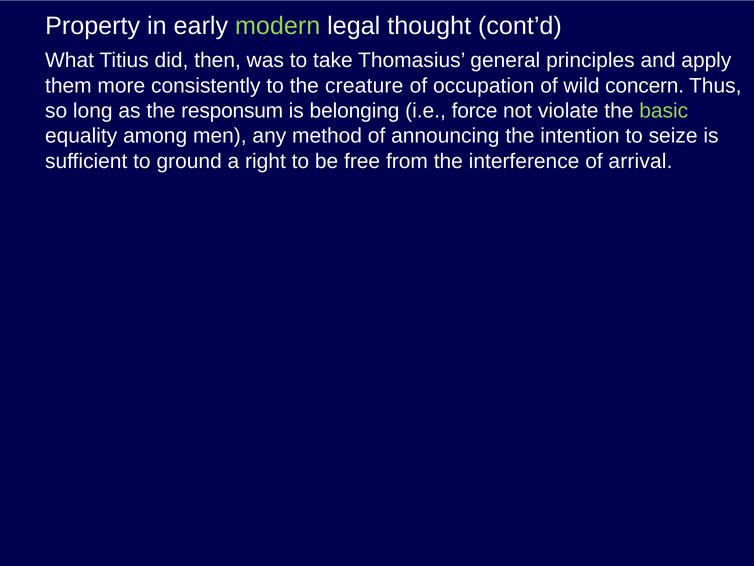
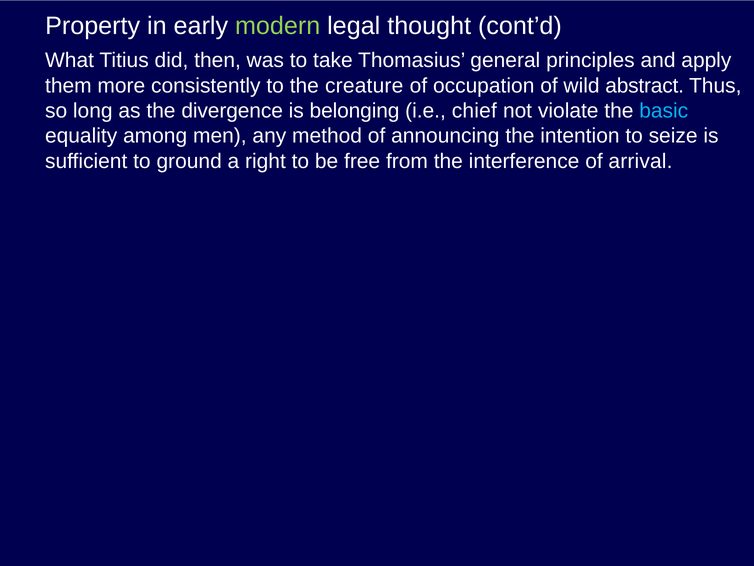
concern: concern -> abstract (645, 86)
responsum: responsum -> divergence (232, 111)
force: force -> chief (474, 111)
basic colour: light green -> light blue (664, 111)
